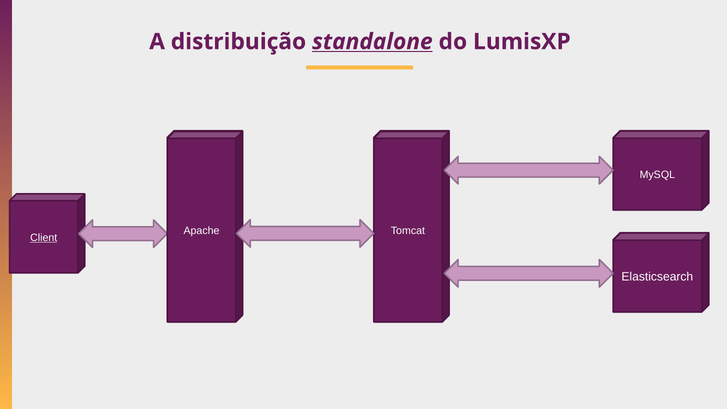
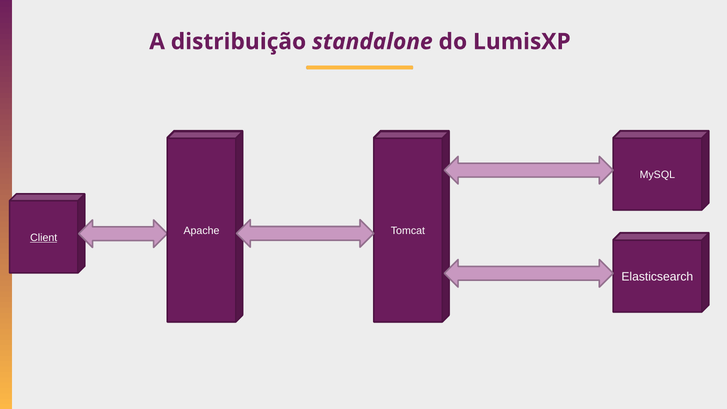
standalone underline: present -> none (372, 42)
